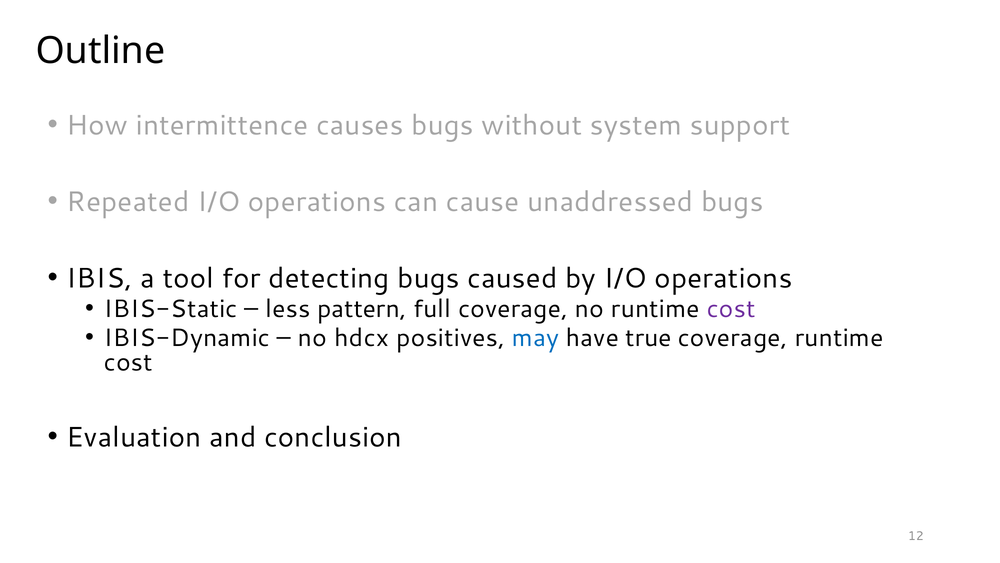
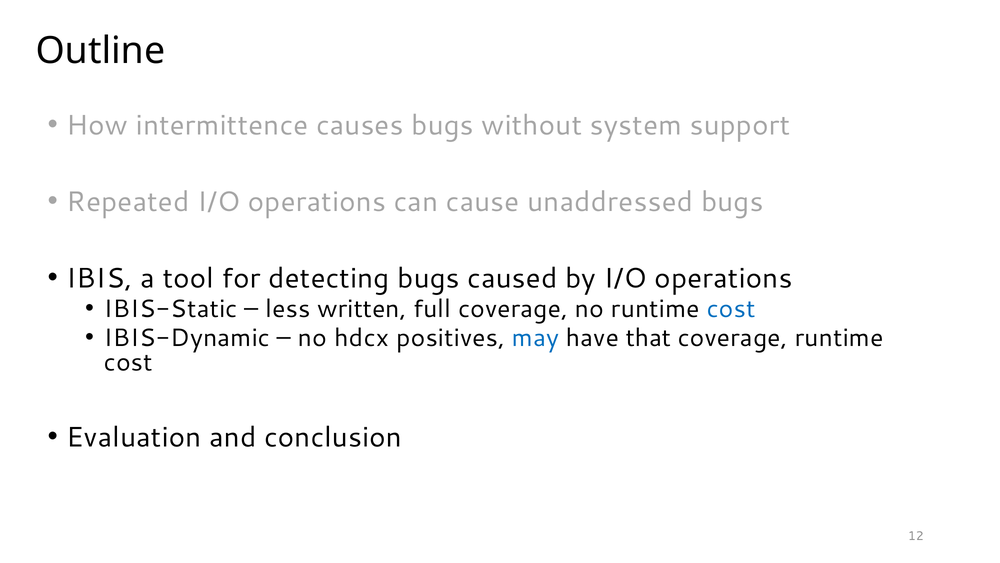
pattern: pattern -> written (362, 309)
cost colour: purple -> blue (731, 309)
true: true -> that (648, 338)
